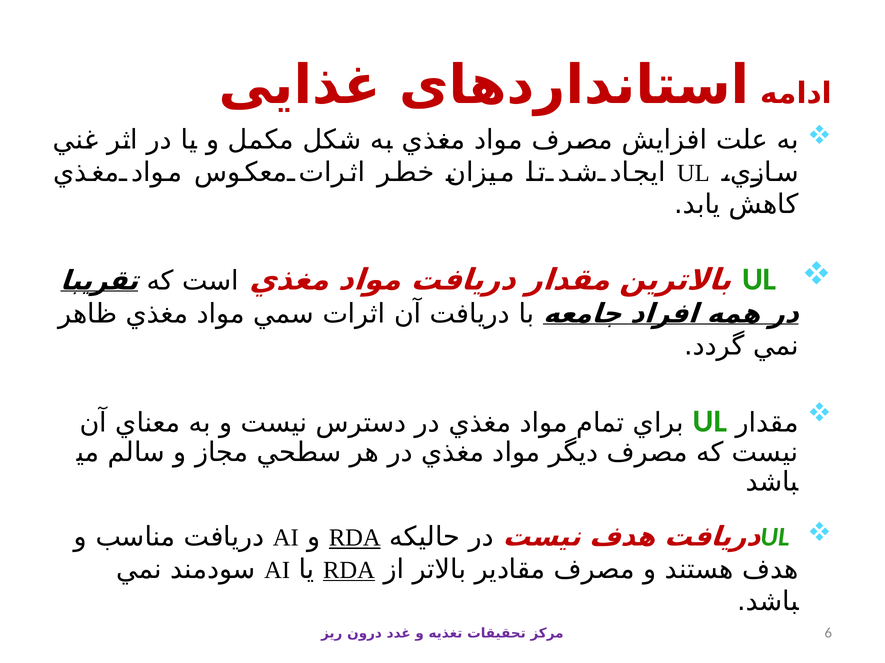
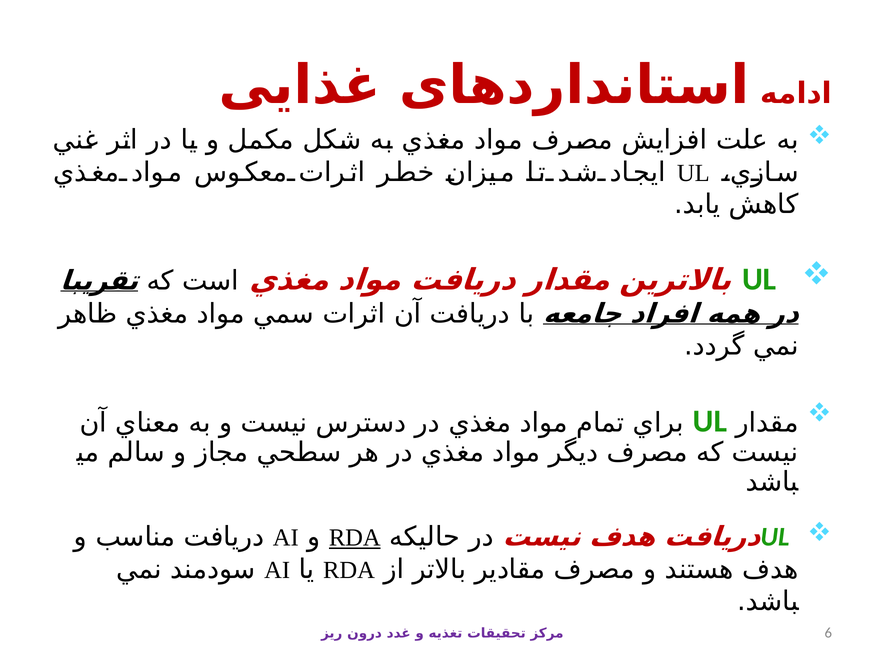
RDA underline: present -> none (349, 571)
